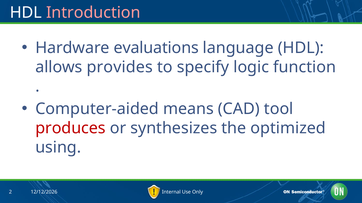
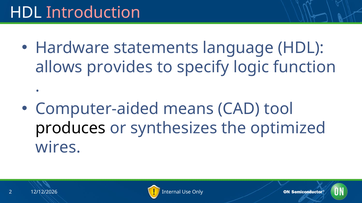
evaluations: evaluations -> statements (156, 48)
produces colour: red -> black (70, 129)
using: using -> wires (58, 148)
